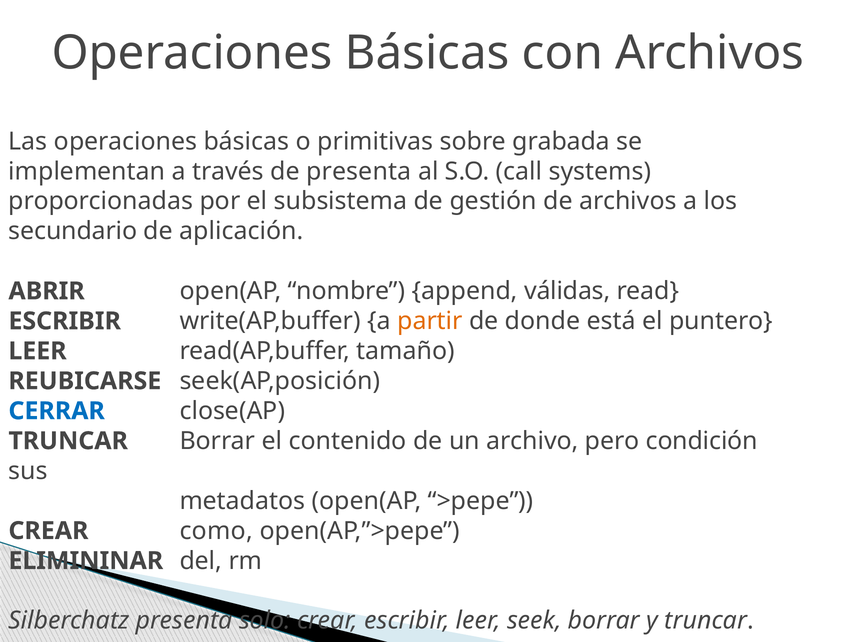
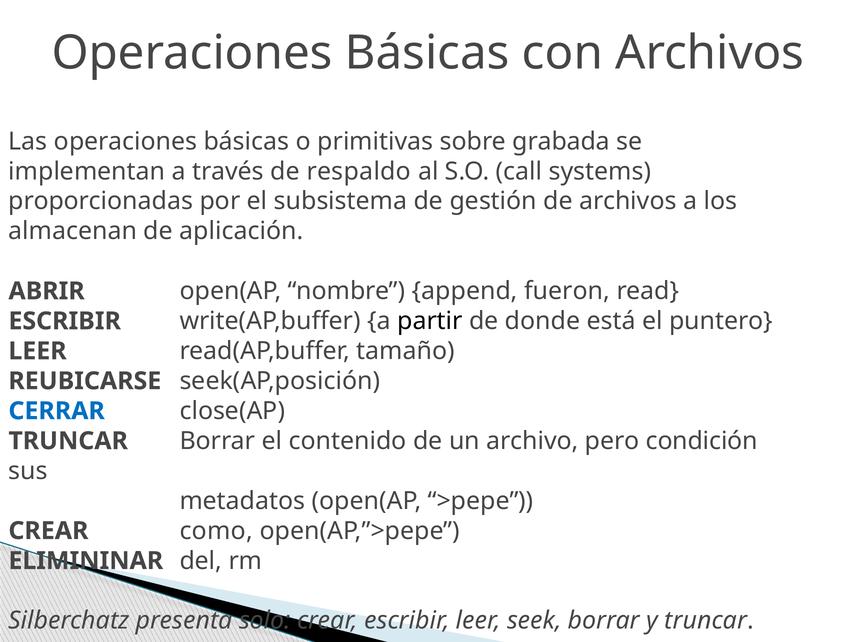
de presenta: presenta -> respaldo (359, 171)
secundario: secundario -> almacenan (73, 231)
válidas: válidas -> fueron (567, 291)
partir colour: orange -> black (430, 321)
